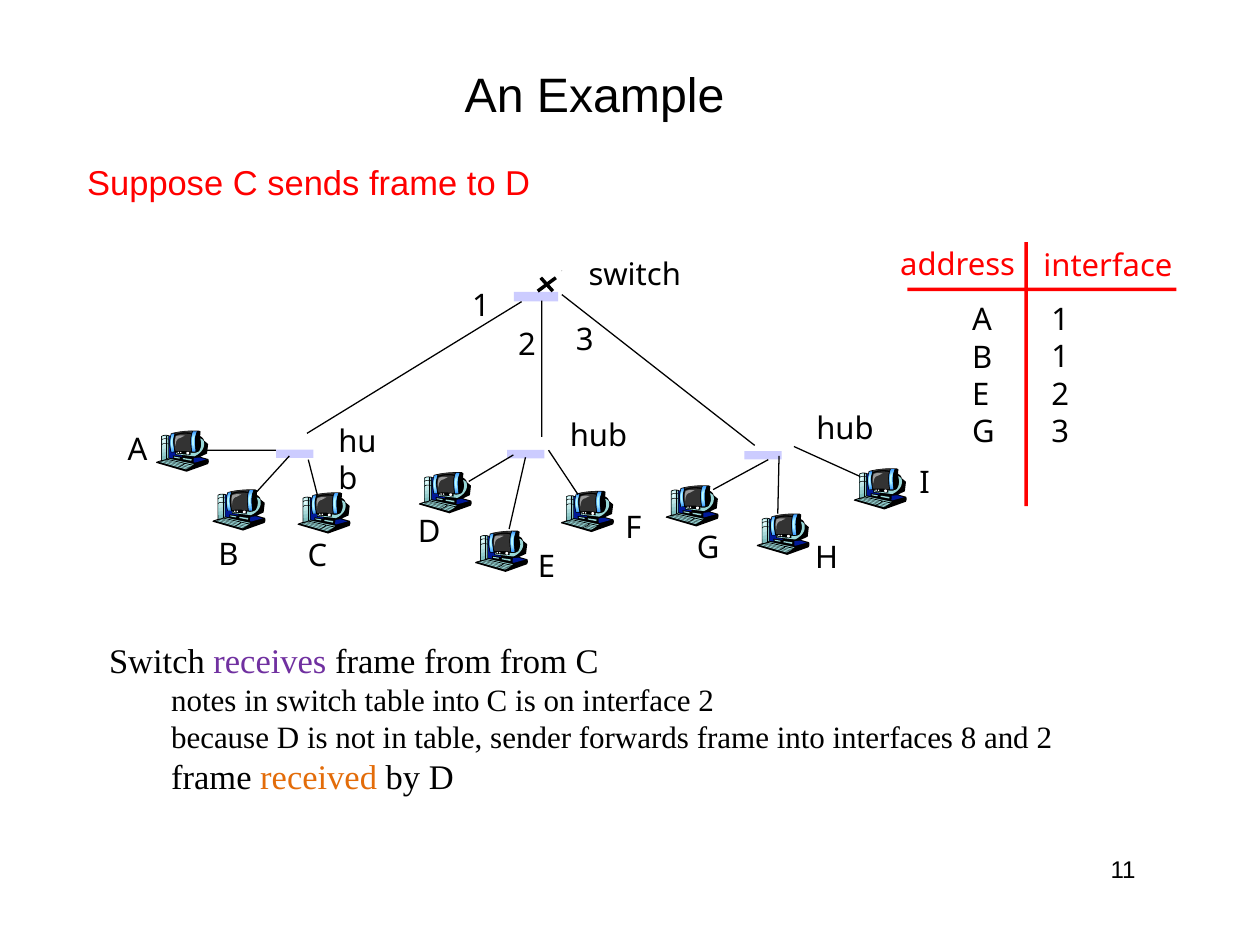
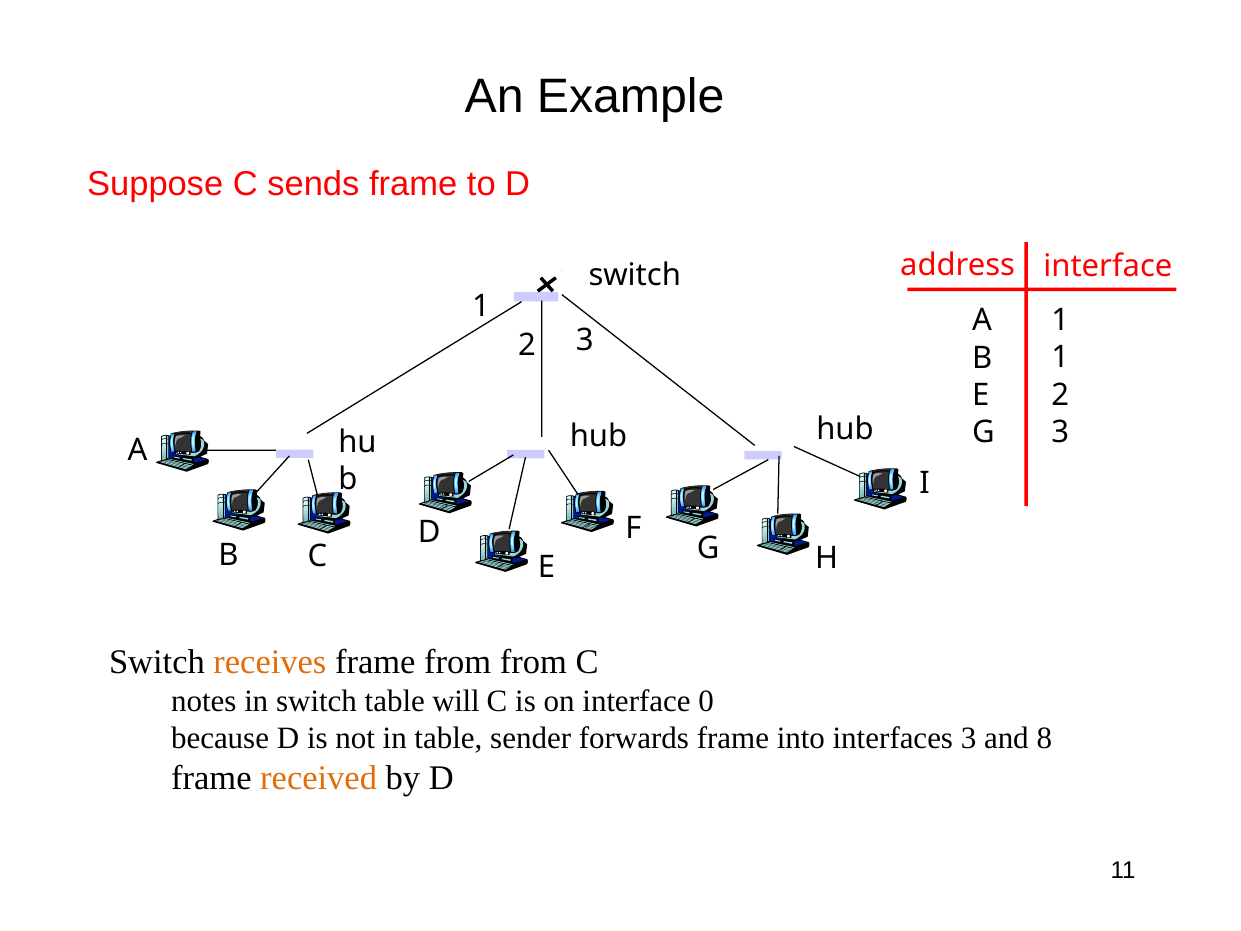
receives colour: purple -> orange (270, 662)
table into: into -> will (456, 701)
interface 2: 2 -> 0 (706, 701)
interfaces 8: 8 -> 3 (969, 738)
and 2: 2 -> 8 (1044, 738)
